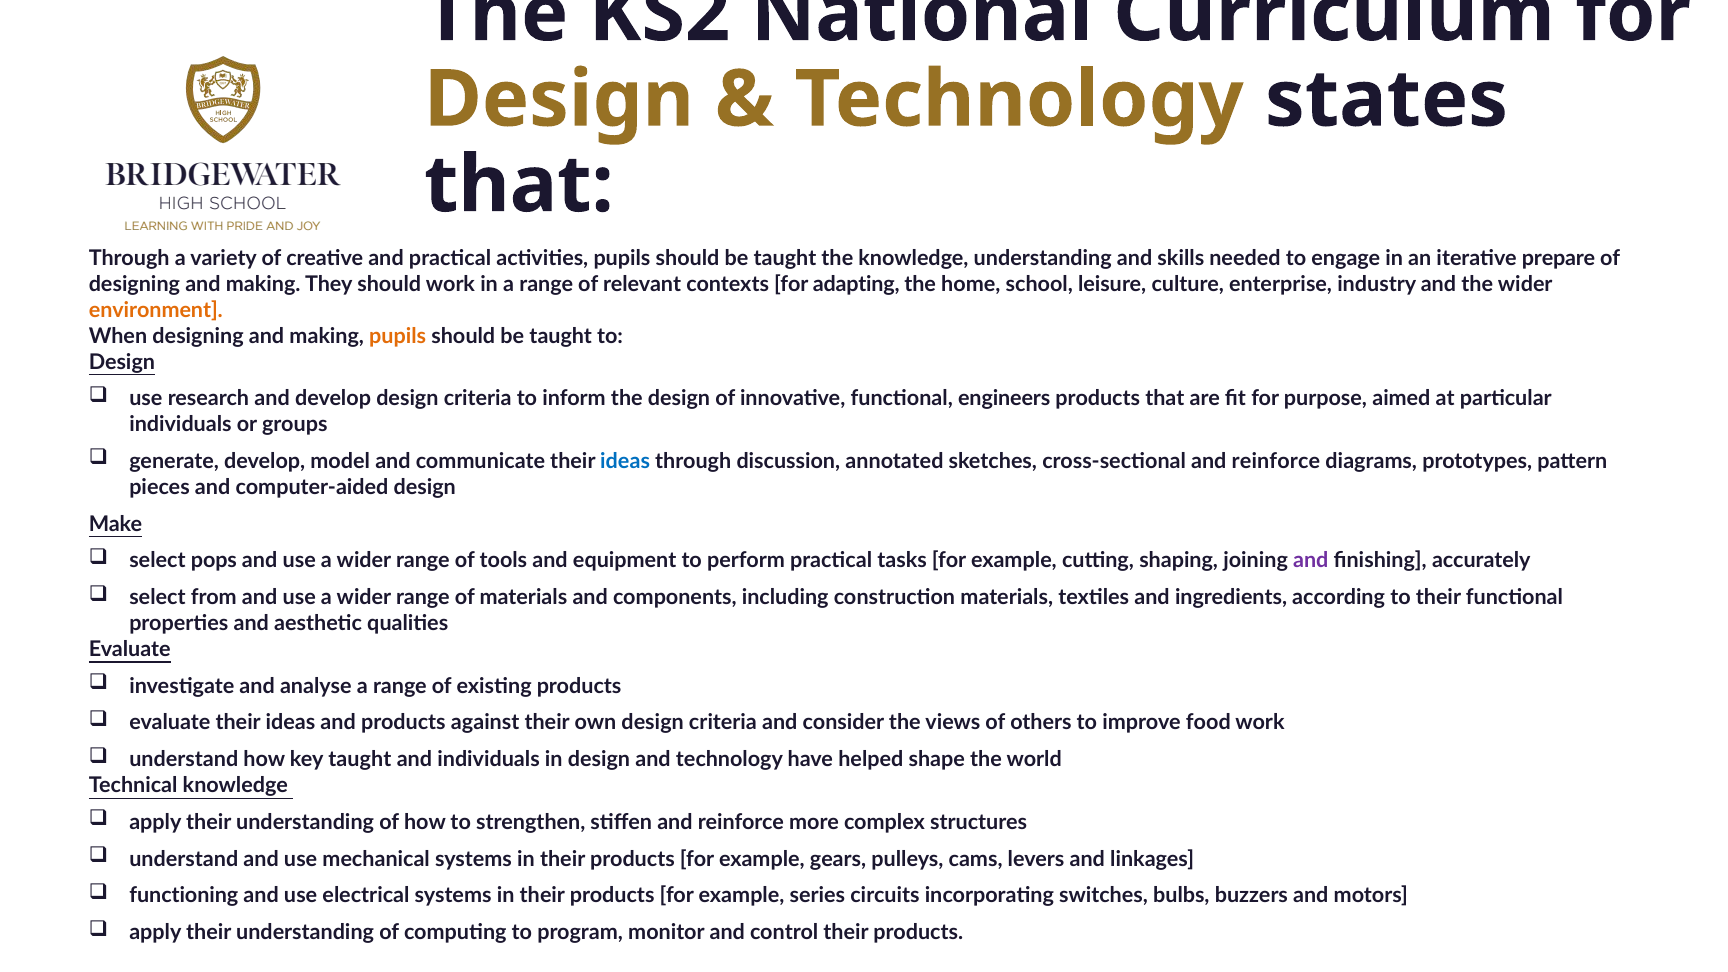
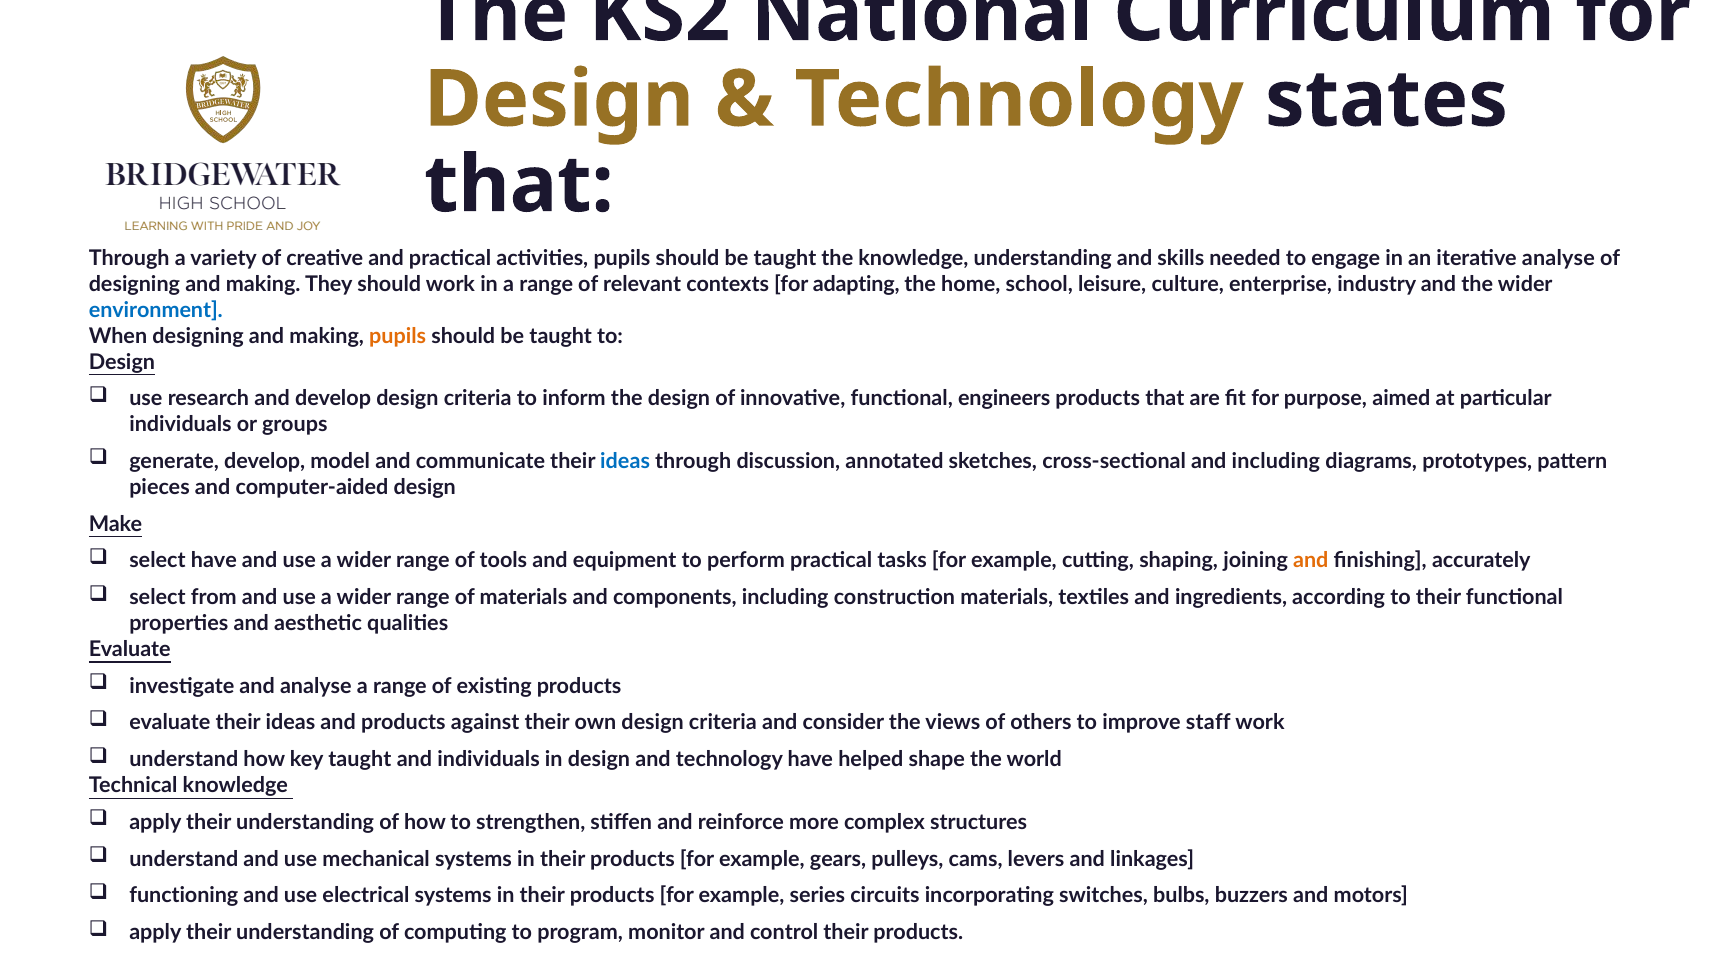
iterative prepare: prepare -> analyse (1558, 258)
environment colour: orange -> blue (156, 310)
cross-sectional and reinforce: reinforce -> including (1276, 461)
select pops: pops -> have (214, 561)
and colour: purple -> orange (1311, 561)
food: food -> staff (1208, 723)
